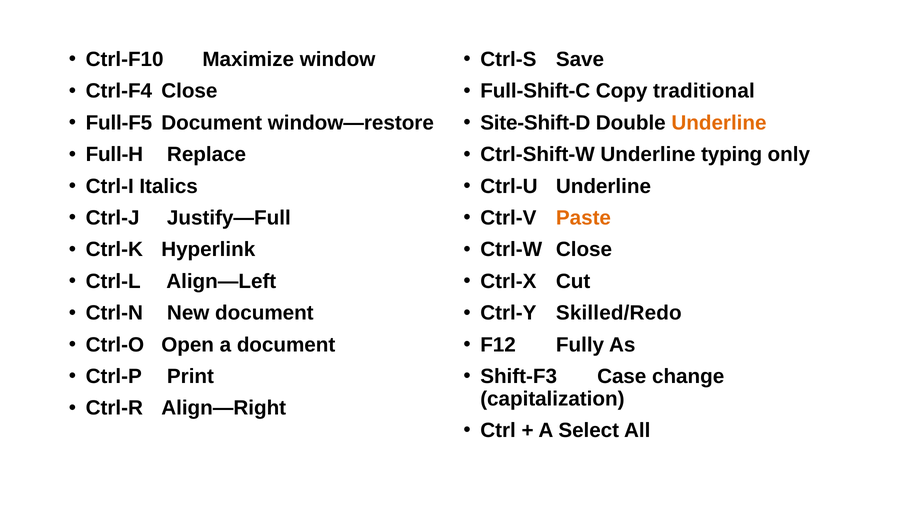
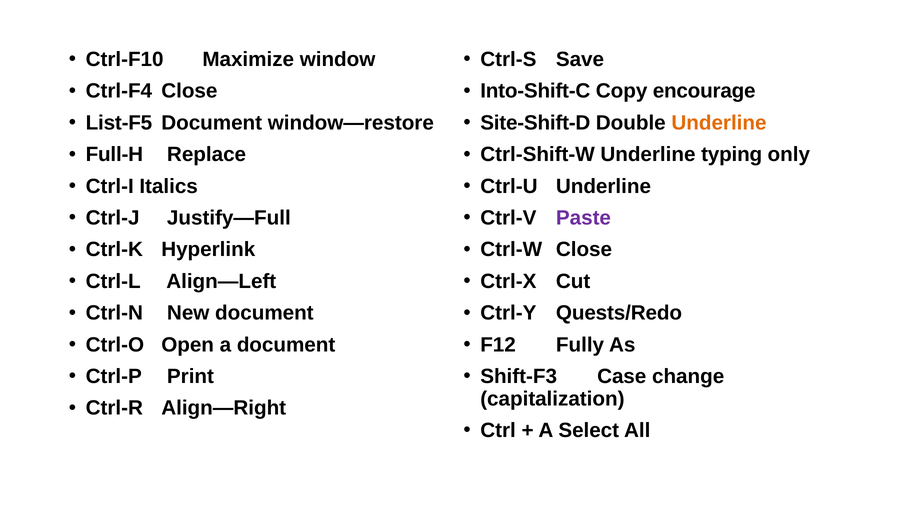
Full-Shift-C: Full-Shift-C -> Into-Shift-C (535, 91)
traditional: traditional -> encourage (704, 91)
Full-F5: Full-F5 -> List-F5 (119, 123)
Paste colour: orange -> purple (583, 218)
Skilled/Redo: Skilled/Redo -> Quests/Redo (619, 313)
